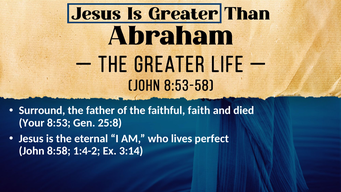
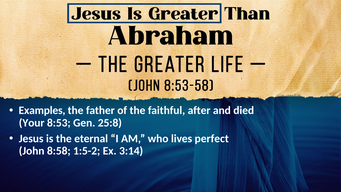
Surround: Surround -> Examples (42, 110)
faith: faith -> after (199, 110)
1:4-2: 1:4-2 -> 1:5-2 (87, 151)
